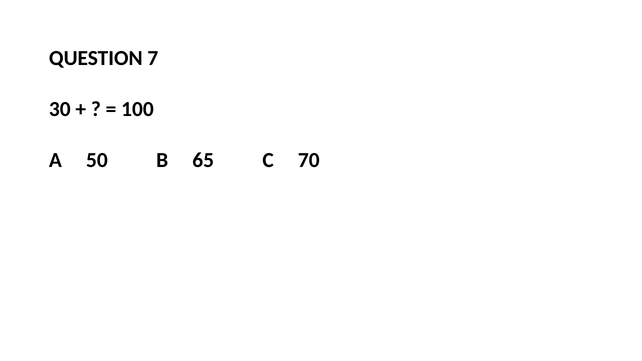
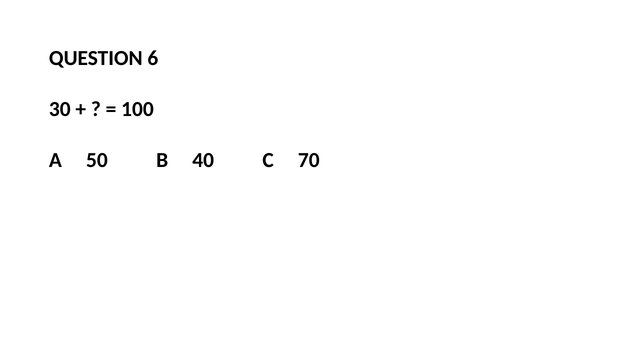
7: 7 -> 6 (153, 58)
65: 65 -> 40 (203, 160)
